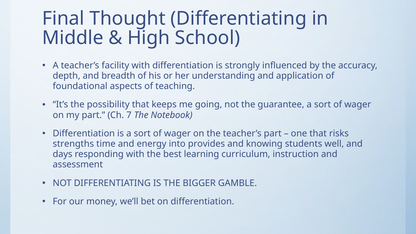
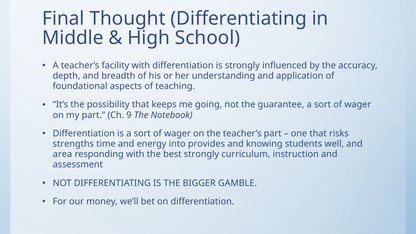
7: 7 -> 9 (129, 115)
days: days -> area (62, 154)
best learning: learning -> strongly (202, 154)
